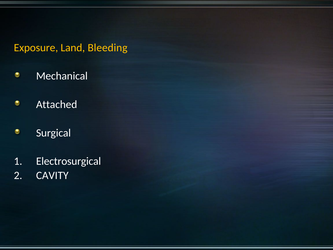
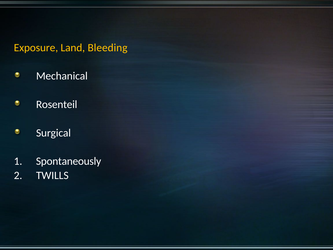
Attached: Attached -> Rosenteil (57, 104)
Electrosurgical: Electrosurgical -> Spontaneously (69, 161)
CAVITY: CAVITY -> TWILLS (52, 175)
